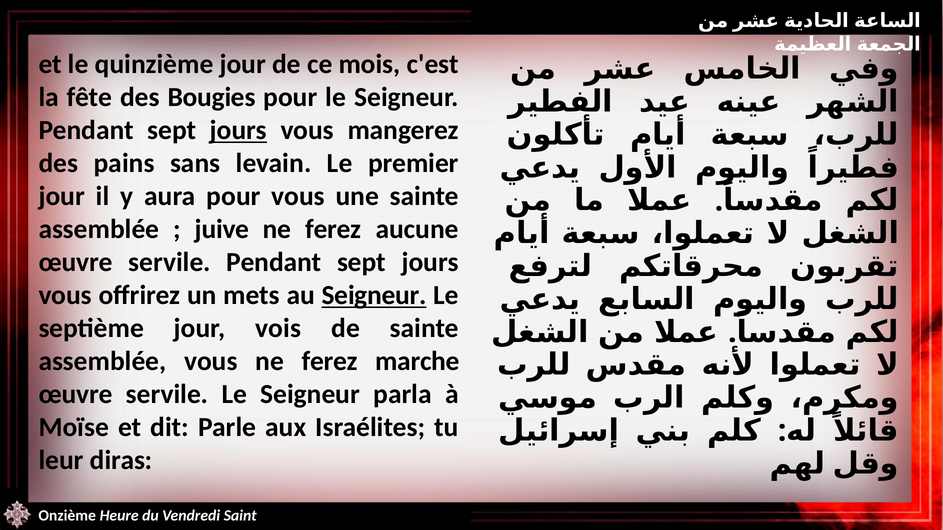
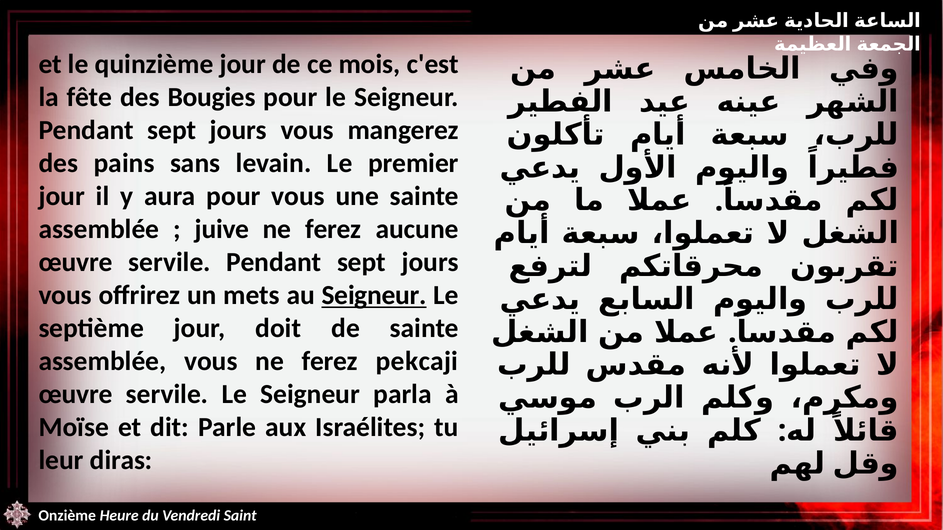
jours underline: present -> none (238, 130)
vois: vois -> doit (278, 329)
marche: marche -> pekcaji (417, 362)
